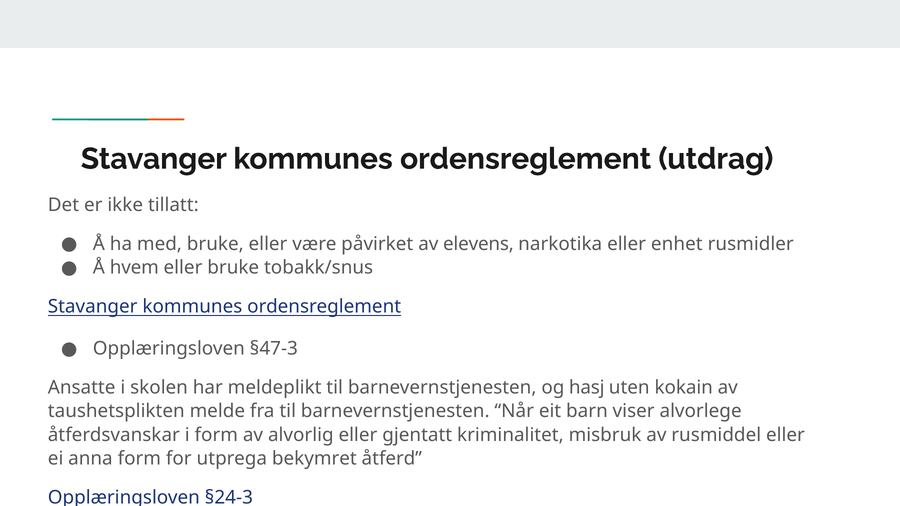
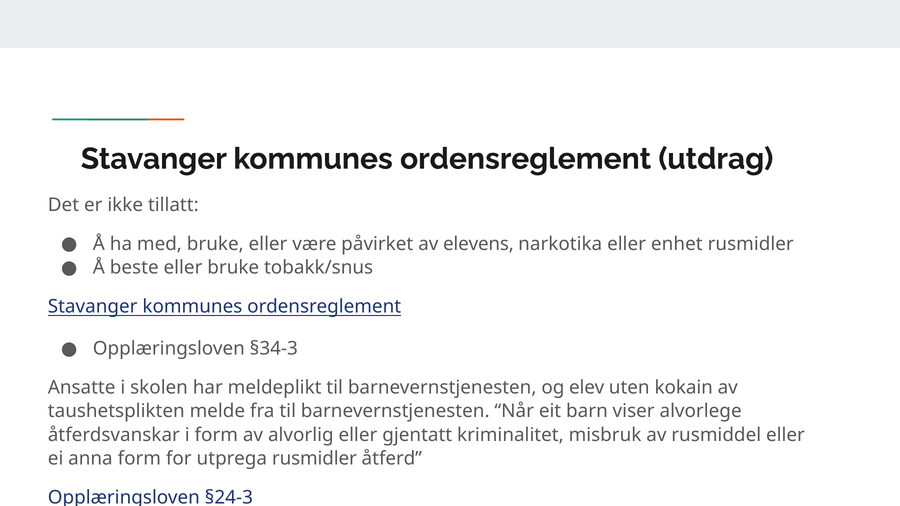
hvem: hvem -> beste (134, 268)
§47-3: §47-3 -> §34-3 (274, 349)
hasj: hasj -> elev (587, 388)
utprega bekymret: bekymret -> rusmidler (314, 459)
